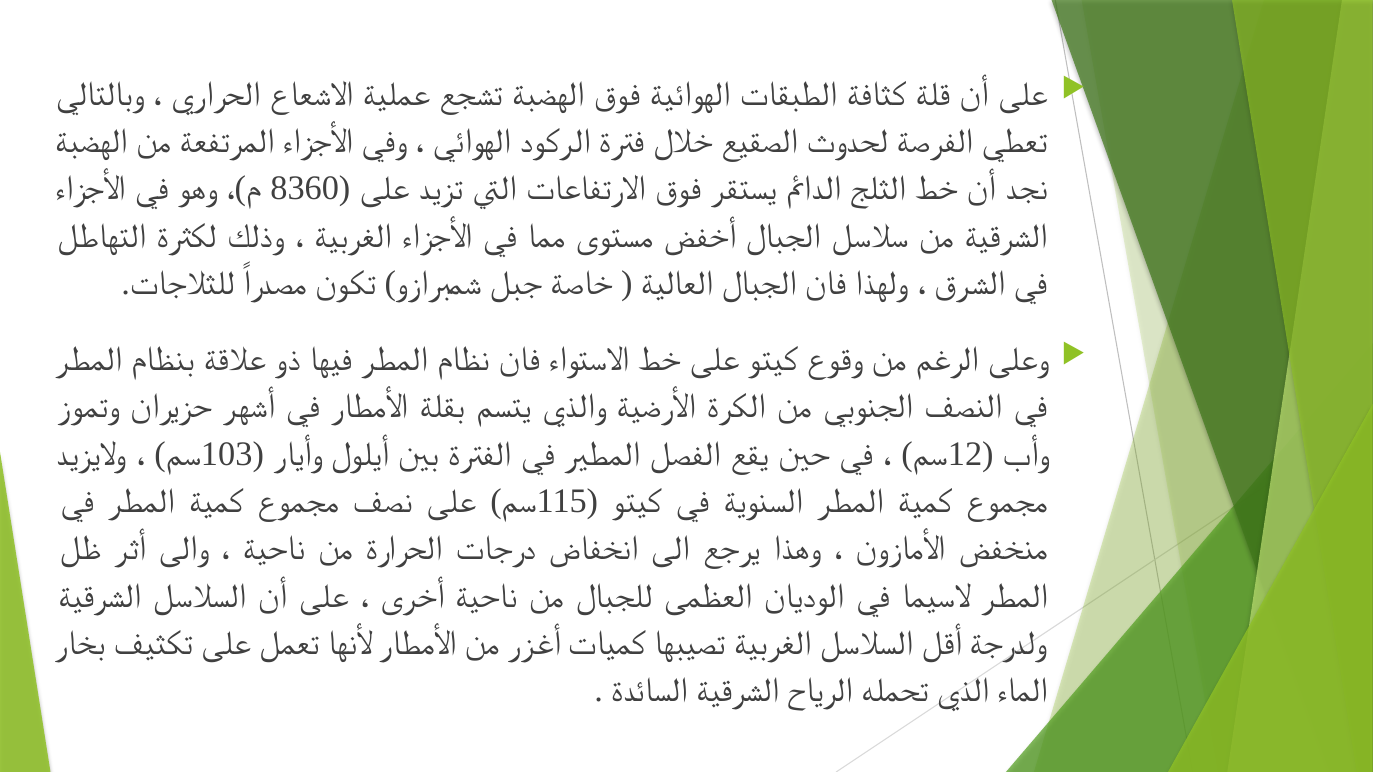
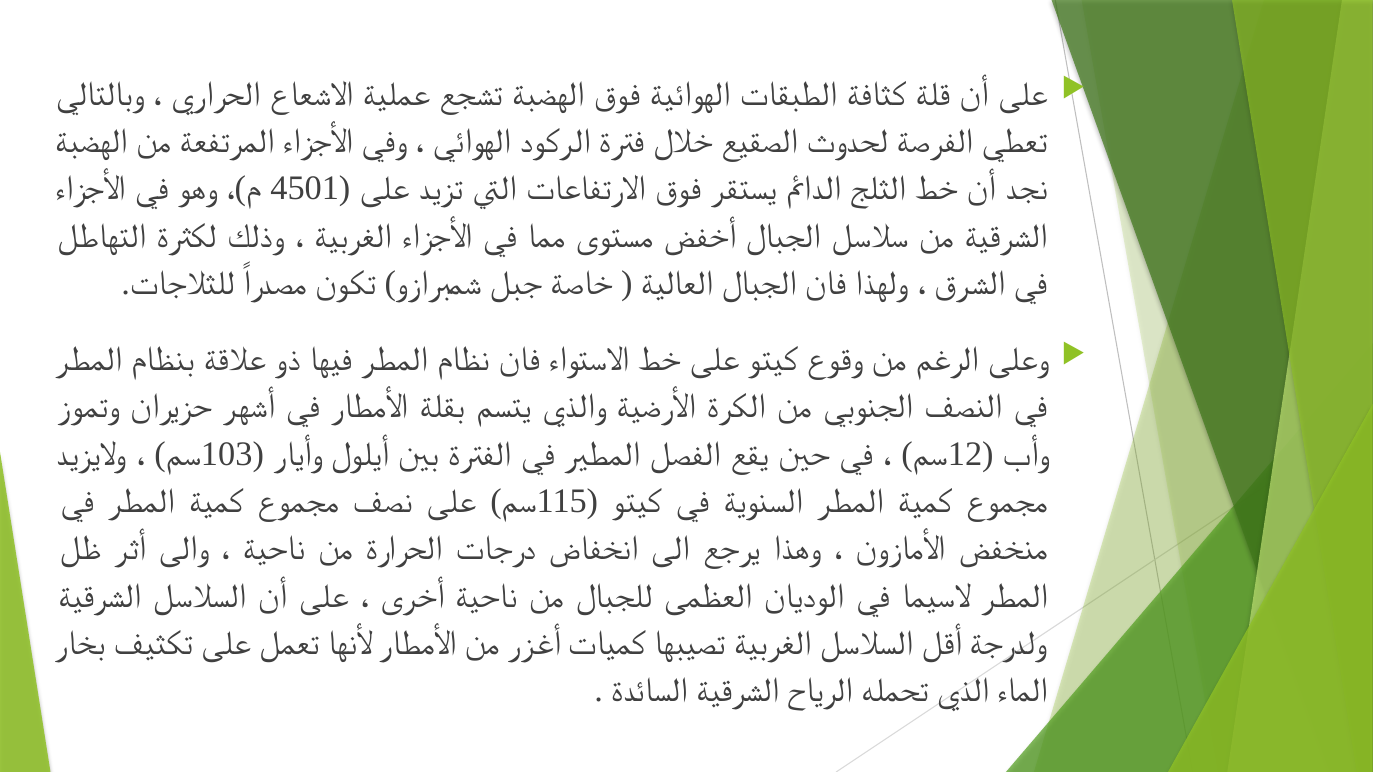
8360: 8360 -> 4501 (305, 189)
